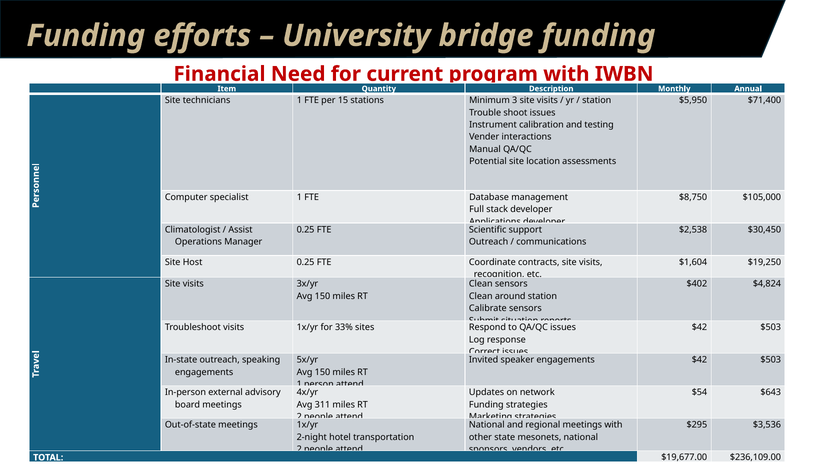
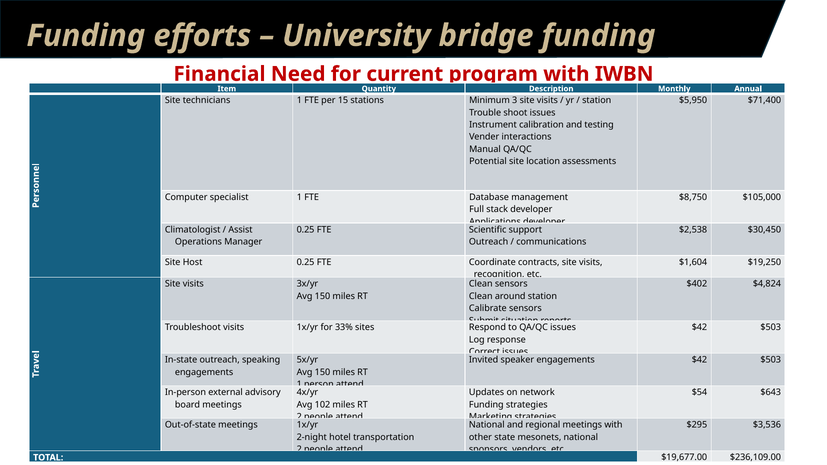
311: 311 -> 102 (322, 405)
